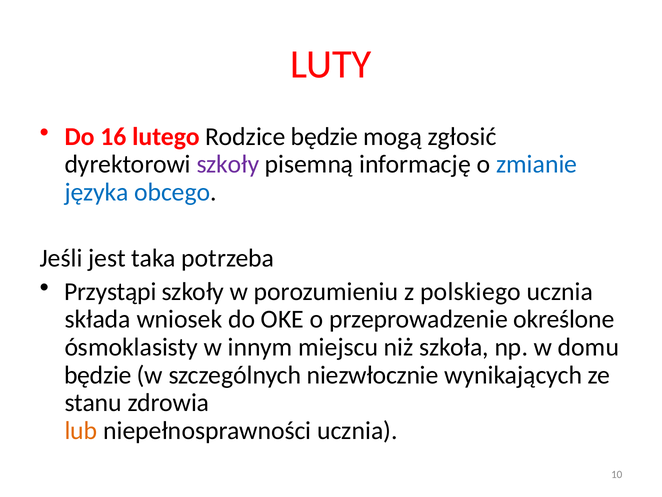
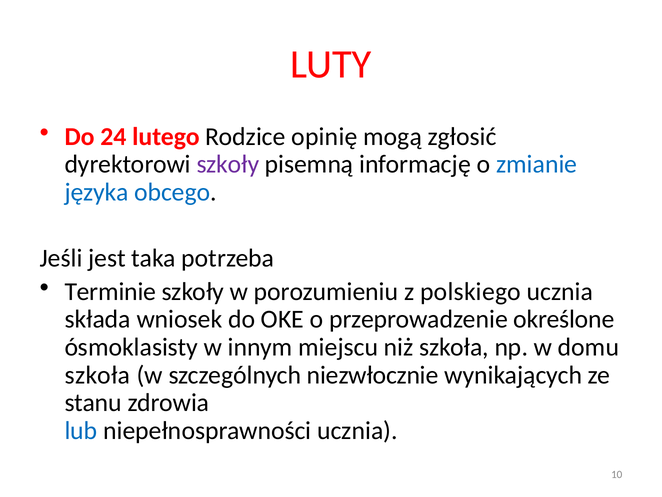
16: 16 -> 24 (113, 136)
Rodzice będzie: będzie -> opinię (324, 136)
Przystąpi: Przystąpi -> Terminie (110, 291)
będzie: będzie -> szkoła (98, 375)
lub colour: orange -> blue (81, 430)
